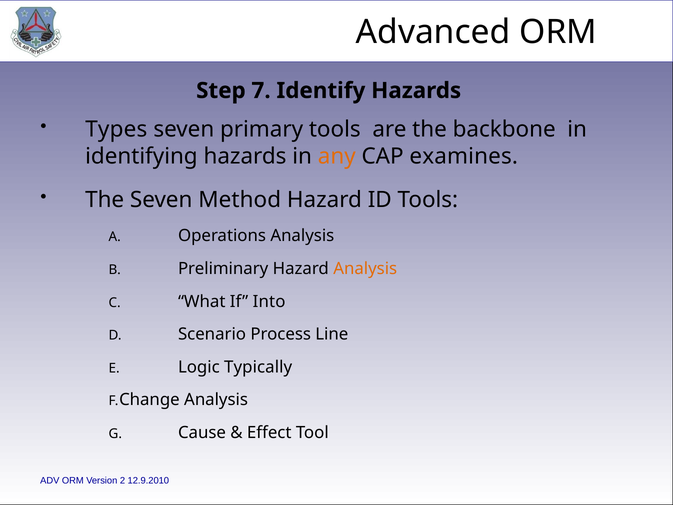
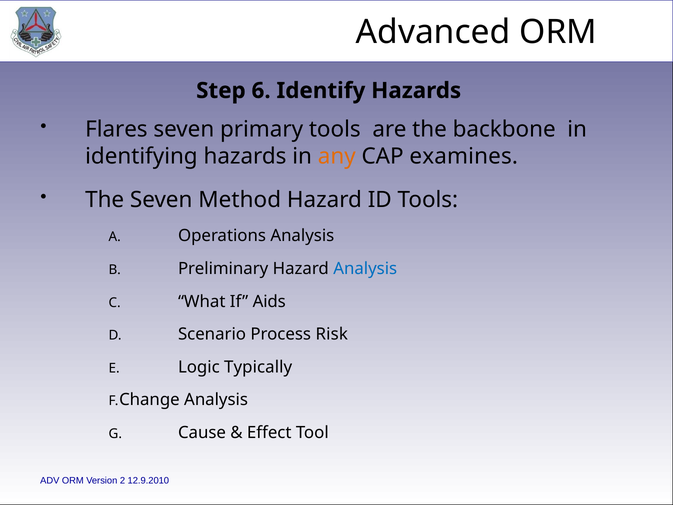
7: 7 -> 6 (261, 91)
Types: Types -> Flares (116, 129)
Analysis colour: orange -> blue (365, 269)
Into: Into -> Aids (269, 301)
Line: Line -> Risk (332, 334)
